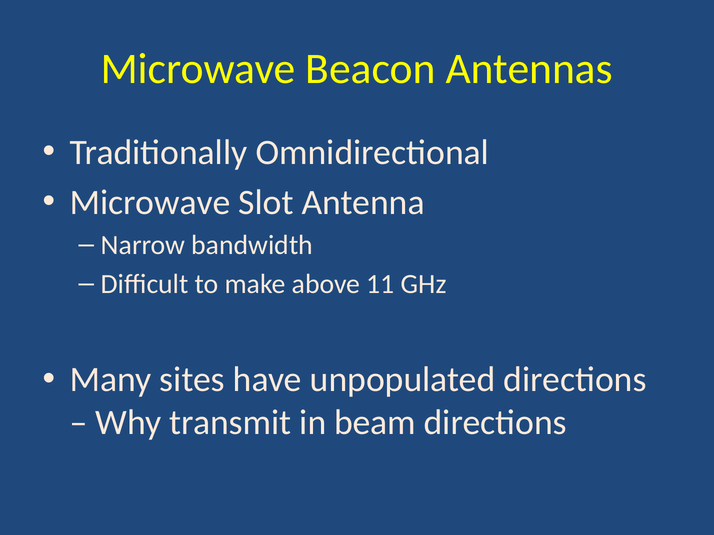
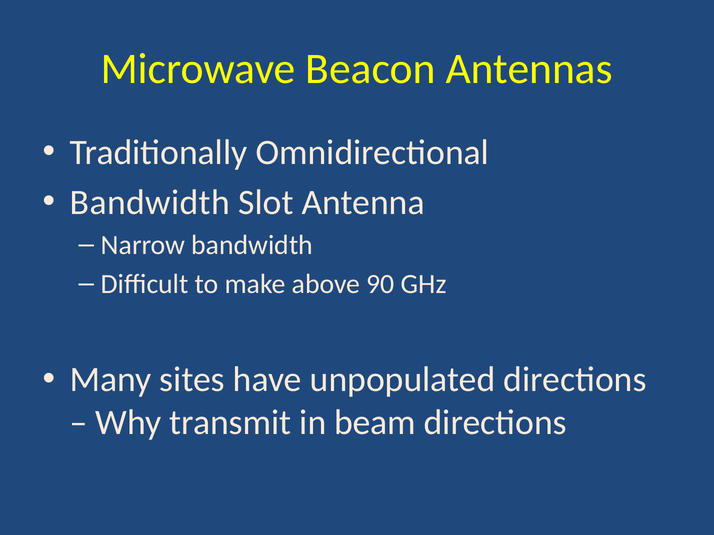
Microwave: Microwave -> Bandwidth (150, 202)
11: 11 -> 90 (380, 284)
